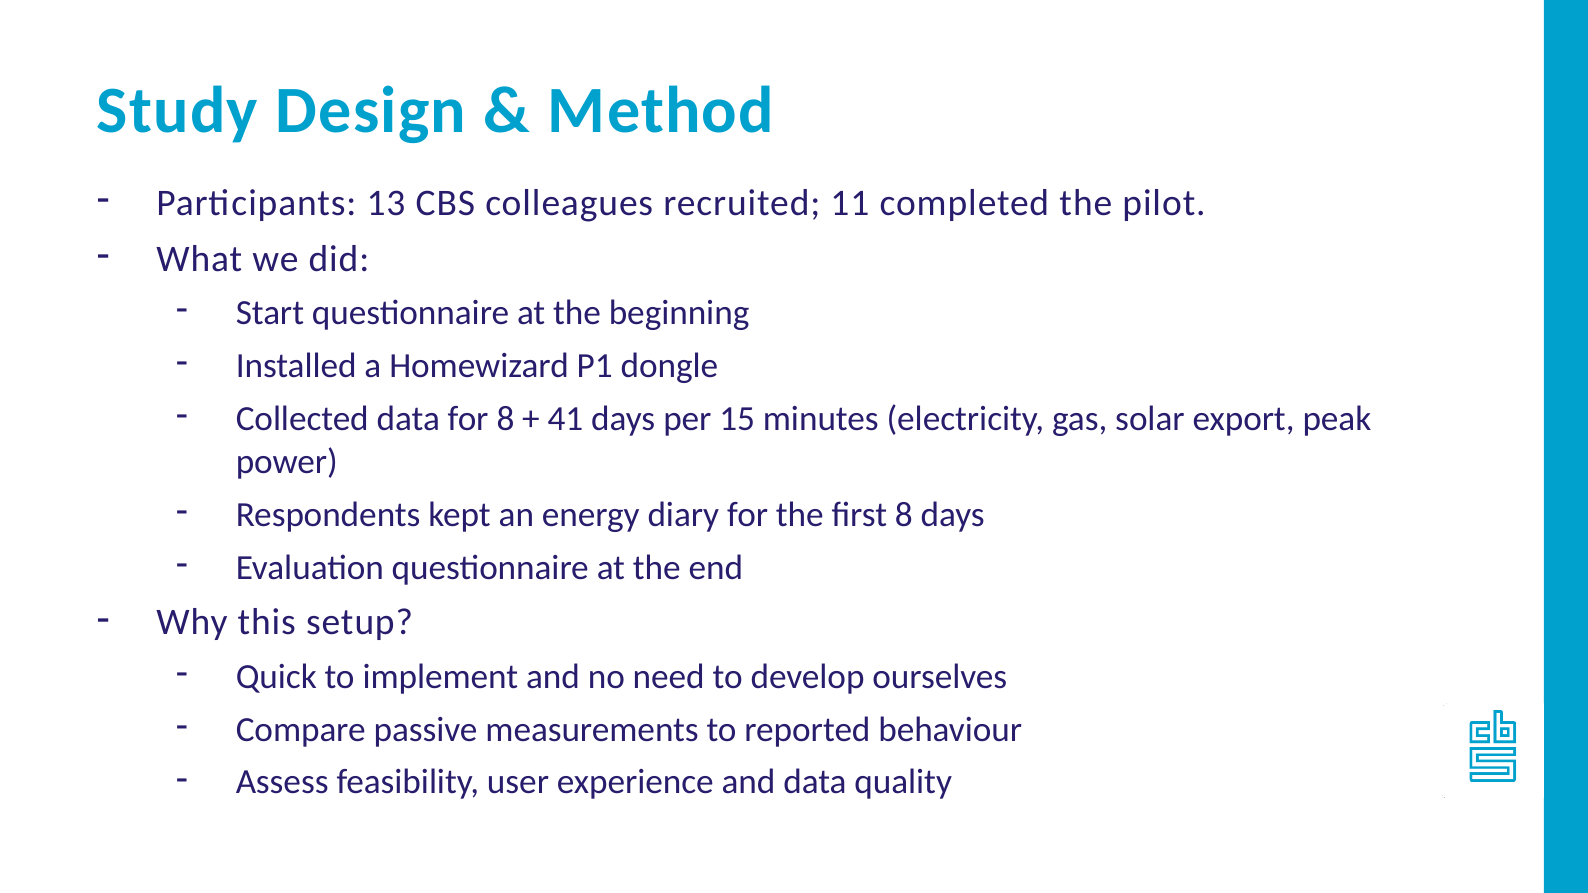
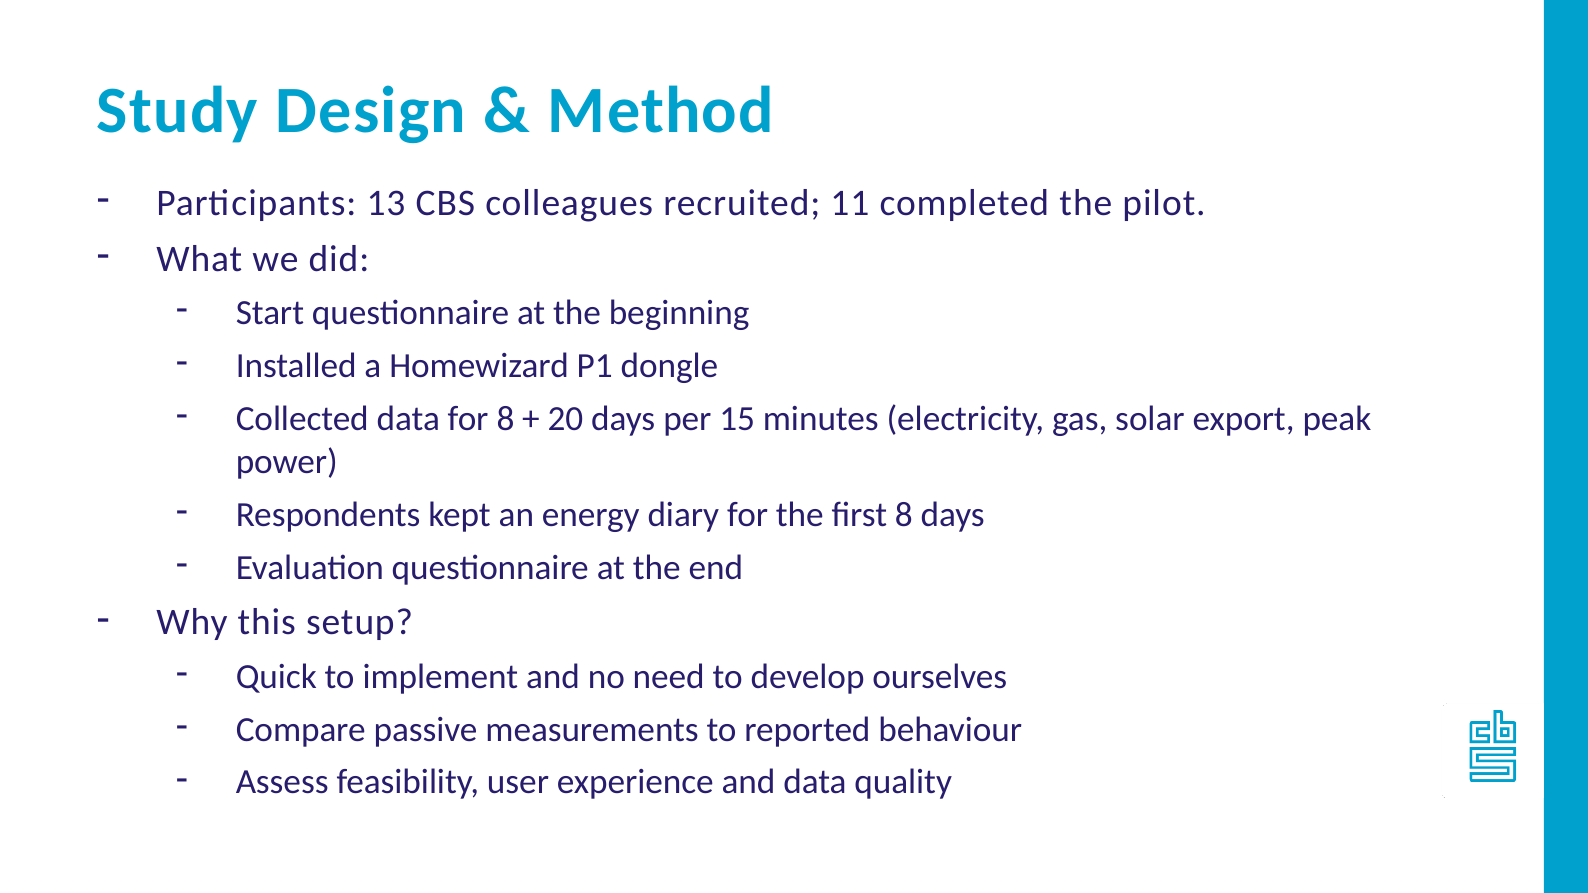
41: 41 -> 20 (565, 419)
